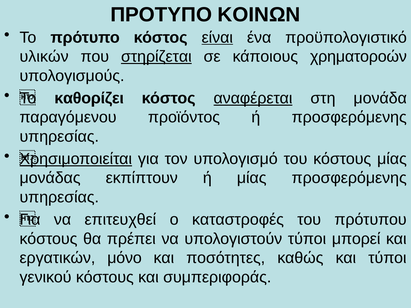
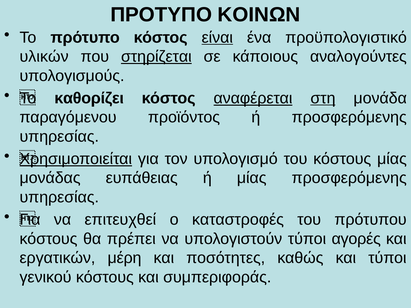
χρηματοροών: χρηματοροών -> αναλογούντες (358, 57)
στη underline: none -> present (323, 98)
εκπίπτουν: εκπίπτουν -> ευπάθειας (142, 178)
μπορεί: μπορεί -> αγορές (356, 239)
μόνο: μόνο -> μέρη (124, 258)
